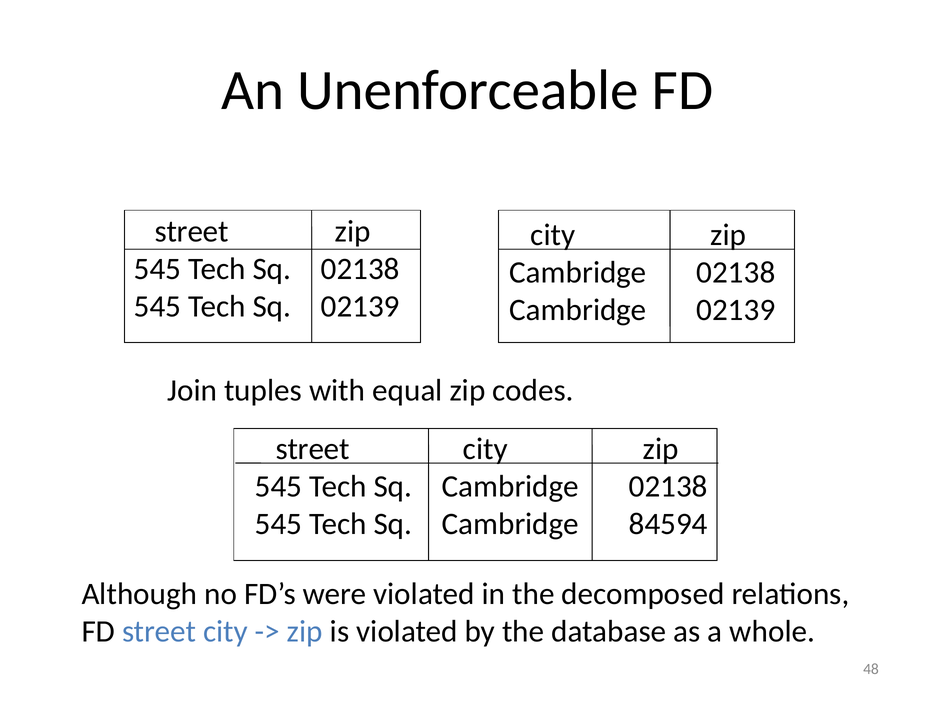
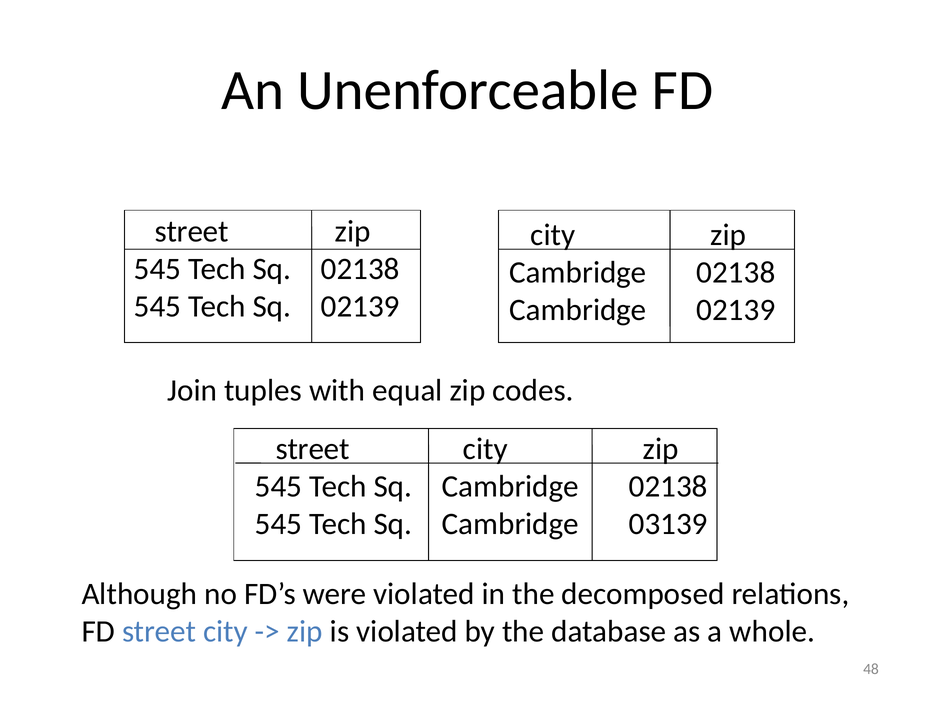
84594: 84594 -> 03139 (668, 524)
